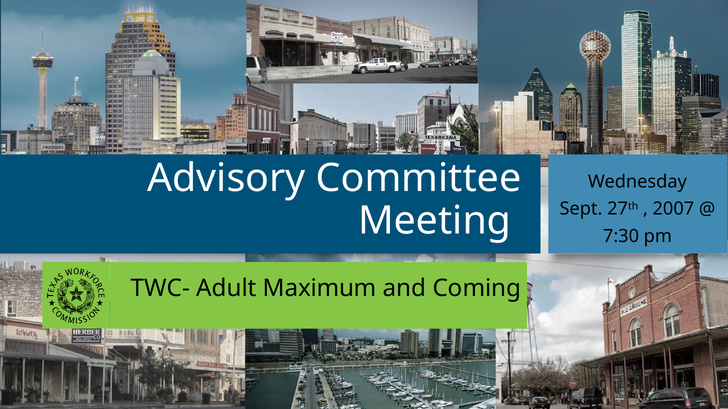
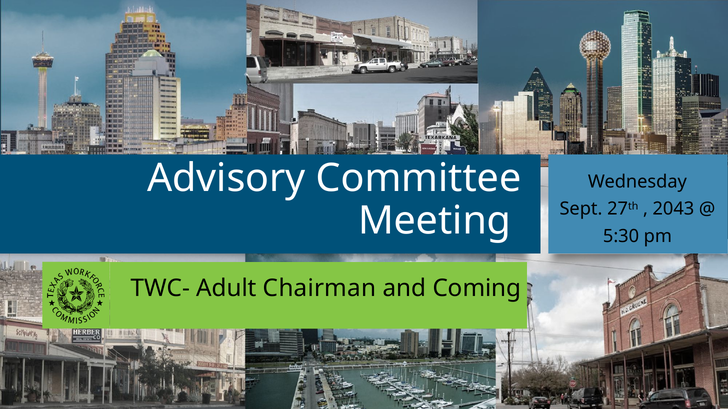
2007: 2007 -> 2043 (673, 209)
7:30: 7:30 -> 5:30 (621, 237)
Maximum: Maximum -> Chairman (320, 289)
